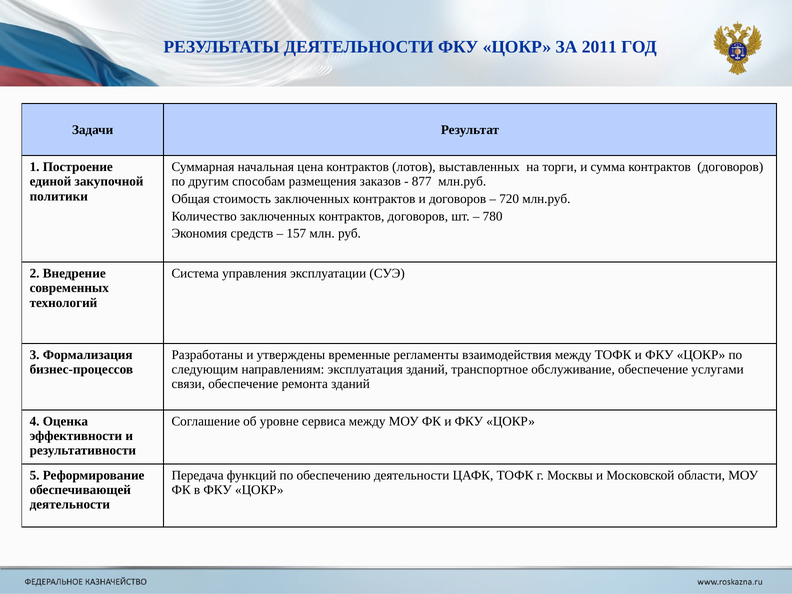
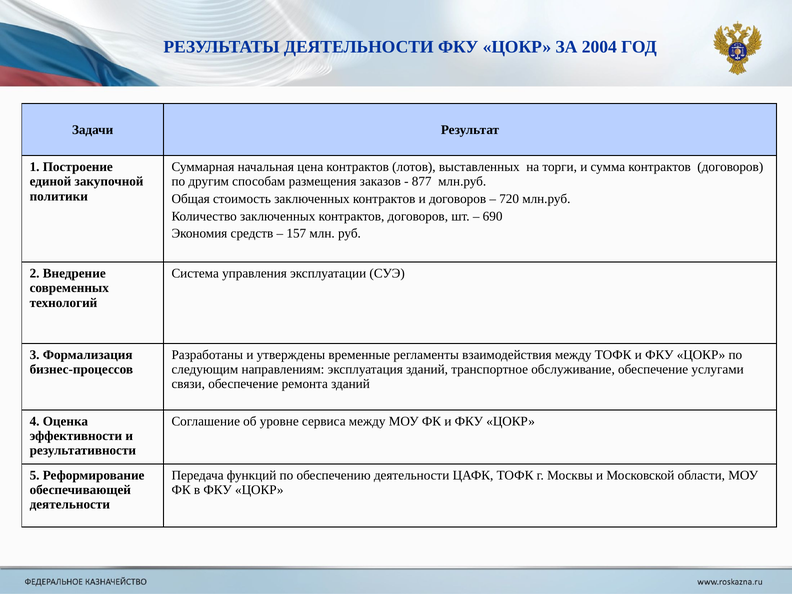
2011: 2011 -> 2004 (599, 47)
780: 780 -> 690 (493, 216)
